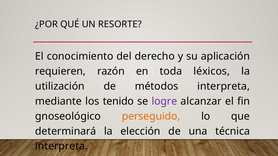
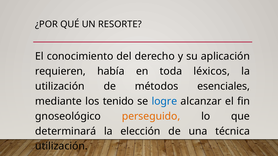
razón: razón -> había (111, 71)
métodos interpreta: interpreta -> esenciales (224, 86)
logre colour: purple -> blue (164, 101)
interpreta: interpreta -> utilización (61, 147)
